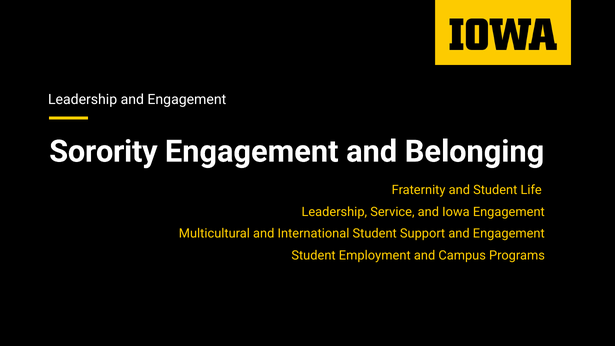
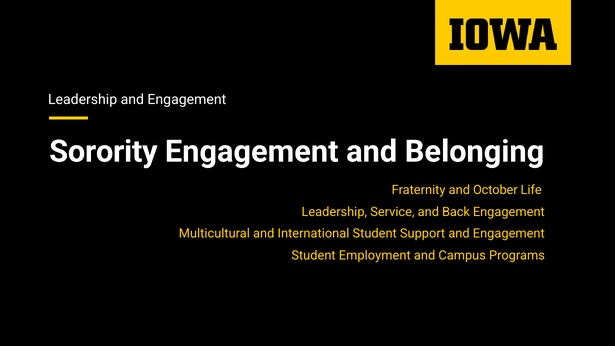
and Student: Student -> October (495, 190)
Iowa: Iowa -> Back (456, 212)
